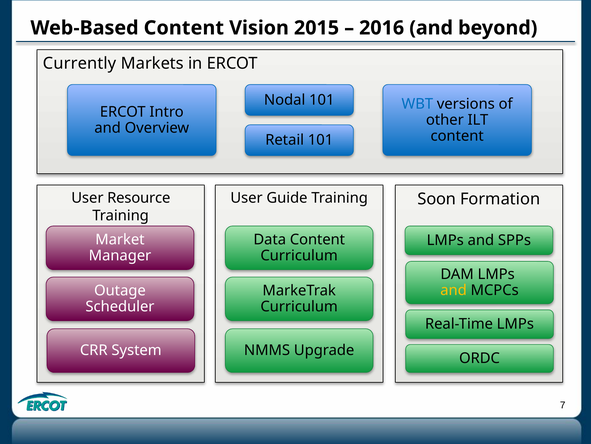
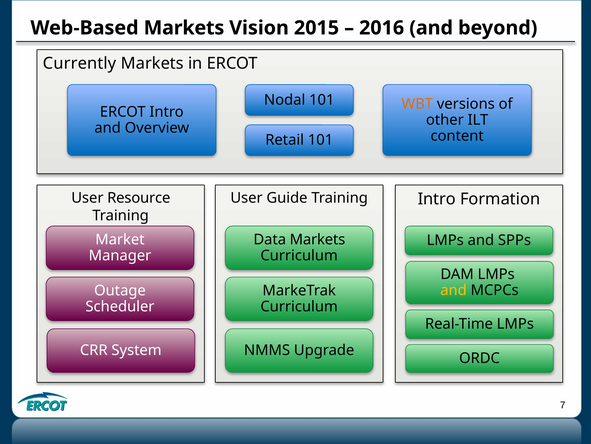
Web-Based Content: Content -> Markets (184, 28)
WBT colour: blue -> orange (417, 104)
Training Soon: Soon -> Intro (437, 199)
Data Content: Content -> Markets (317, 239)
